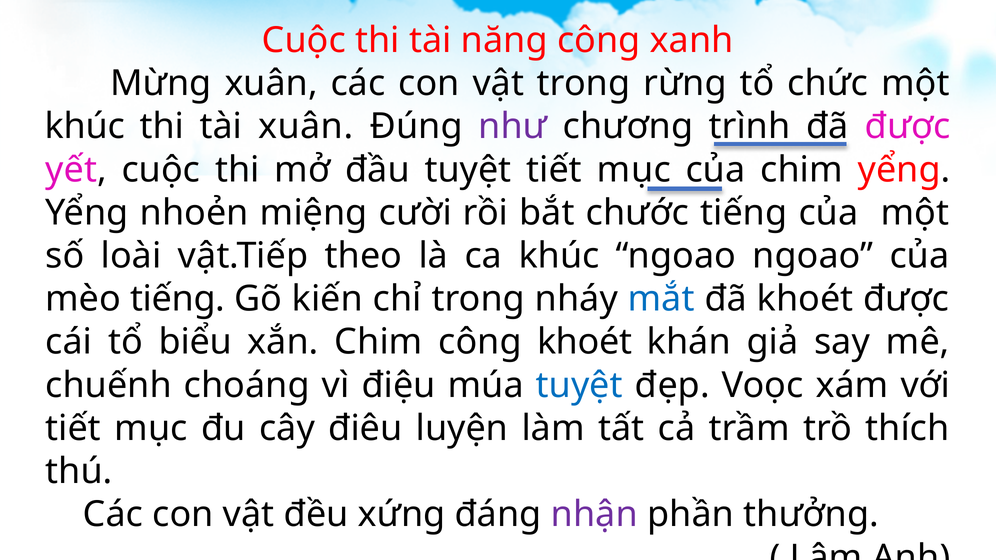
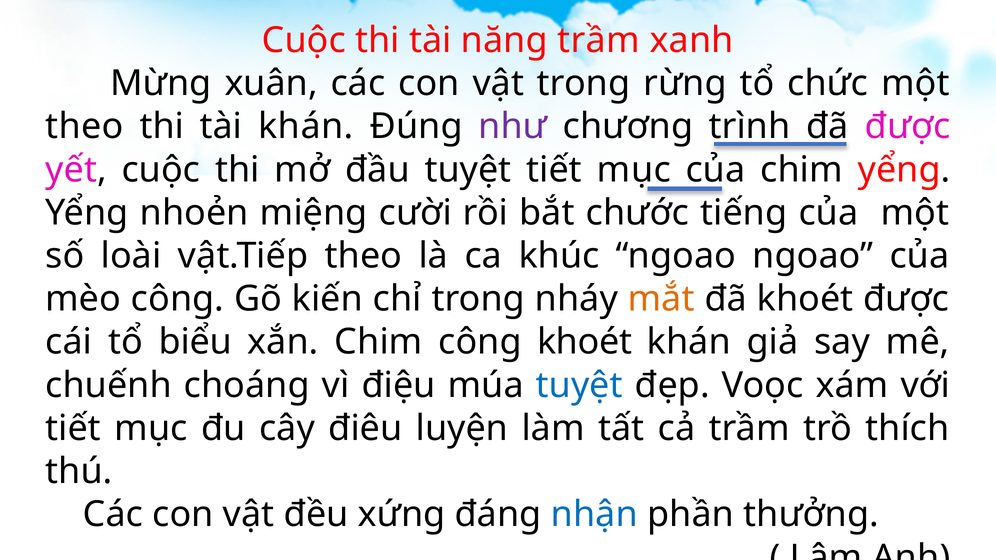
năng công: công -> trầm (599, 40)
khúc: khúc -> theo (85, 127)
tài xuân: xuân -> khán (306, 127)
mèo tiếng: tiếng -> công (178, 299)
mắt colour: blue -> orange (661, 299)
nhận colour: purple -> blue (594, 515)
